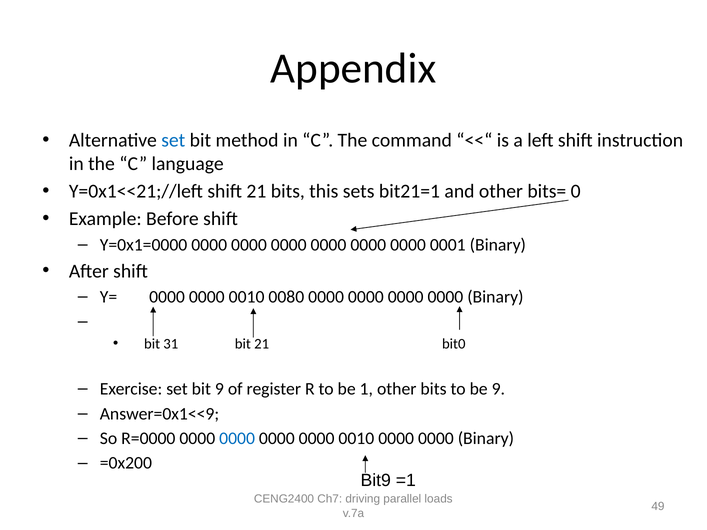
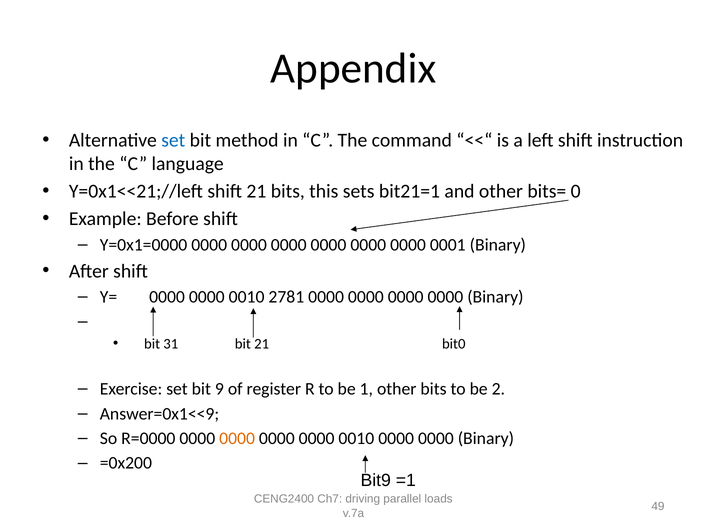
0080: 0080 -> 2781 (286, 297)
be 9: 9 -> 2 (498, 389)
0000 colour: blue -> orange (237, 439)
